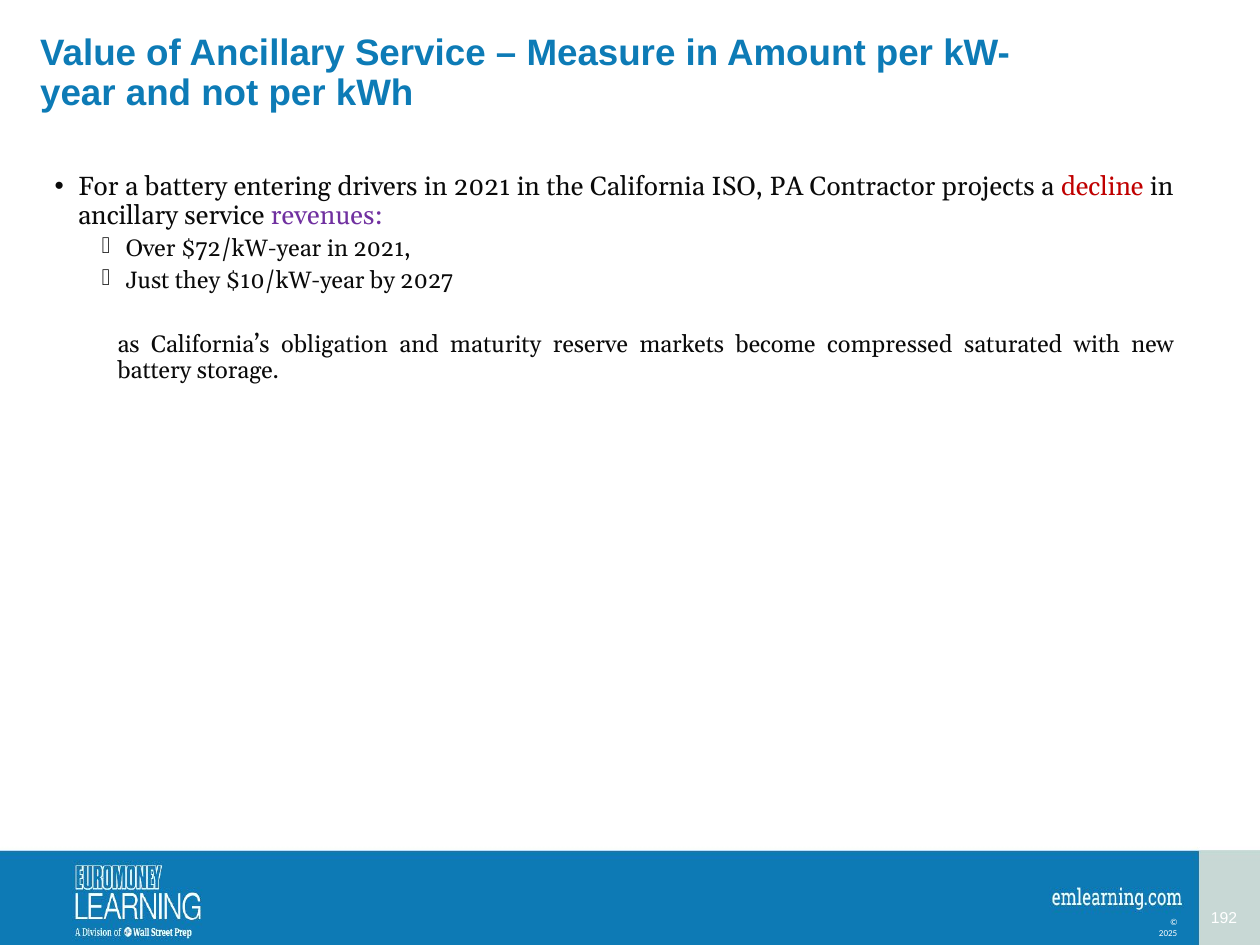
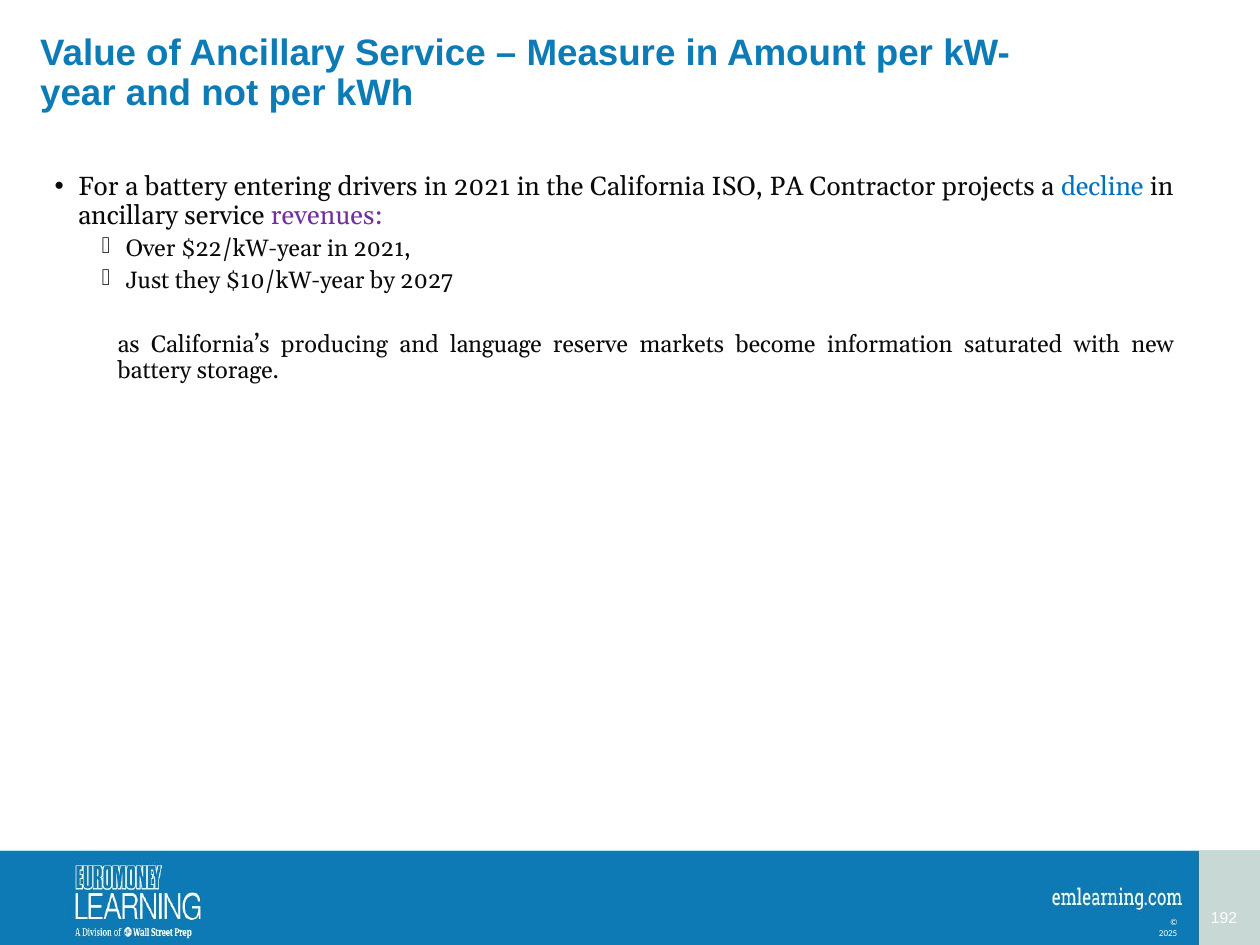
decline colour: red -> blue (1102, 187)
$72/kW-year: $72/kW-year -> $22/kW-year (251, 249)
obligation: obligation -> producing (335, 345)
maturity: maturity -> language (496, 345)
compressed: compressed -> information (890, 345)
